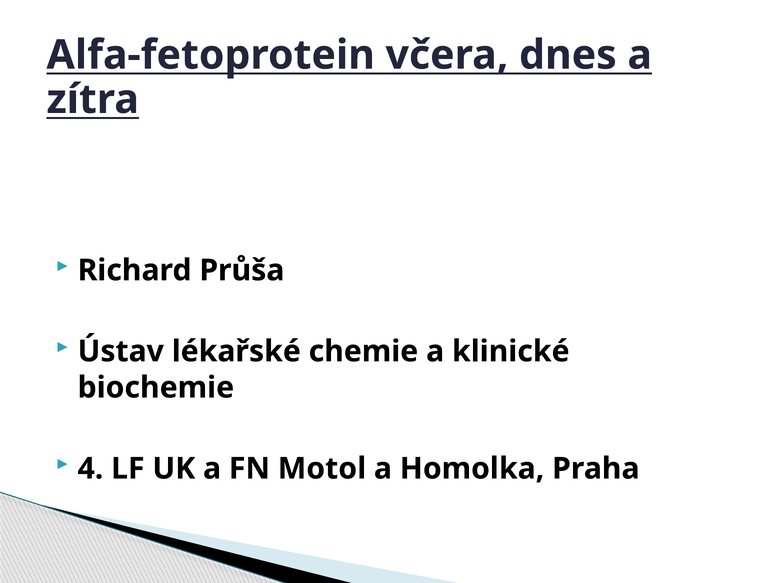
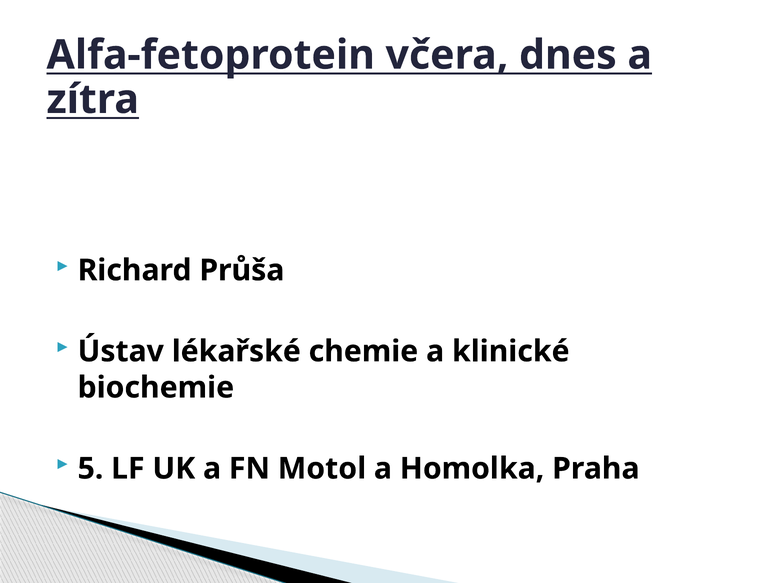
4: 4 -> 5 (90, 468)
